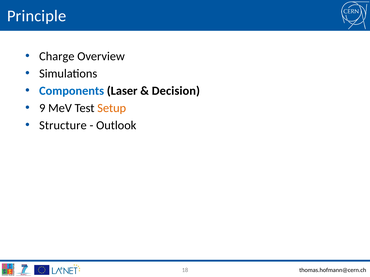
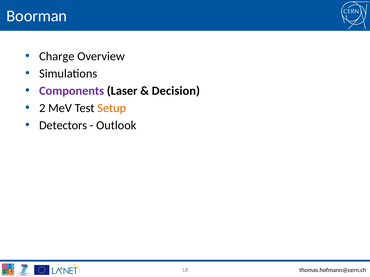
Principle: Principle -> Boorman (37, 16)
Components colour: blue -> purple (72, 91)
9: 9 -> 2 (42, 108)
Structure: Structure -> Detectors (63, 125)
